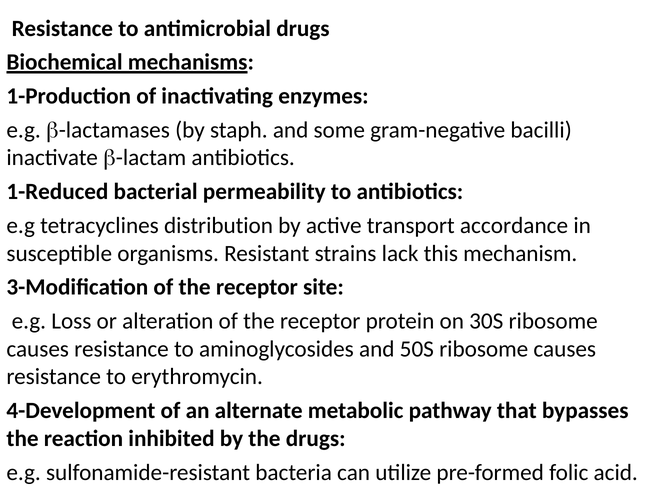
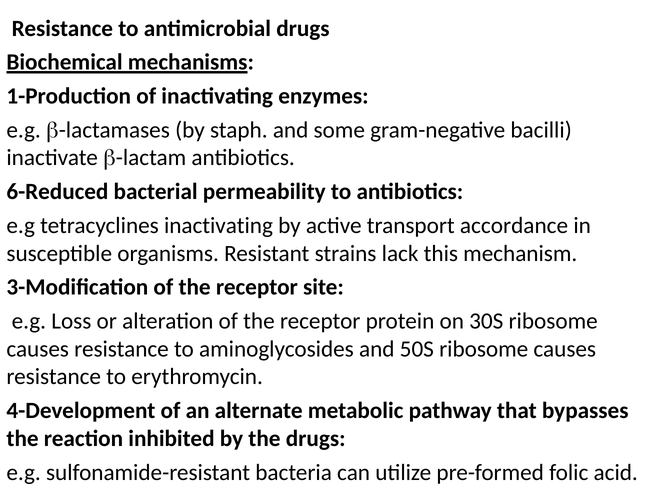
1-Reduced: 1-Reduced -> 6-Reduced (57, 192)
tetracyclines distribution: distribution -> inactivating (218, 225)
